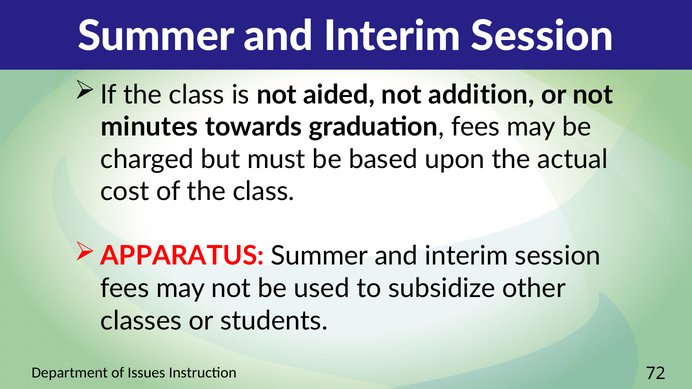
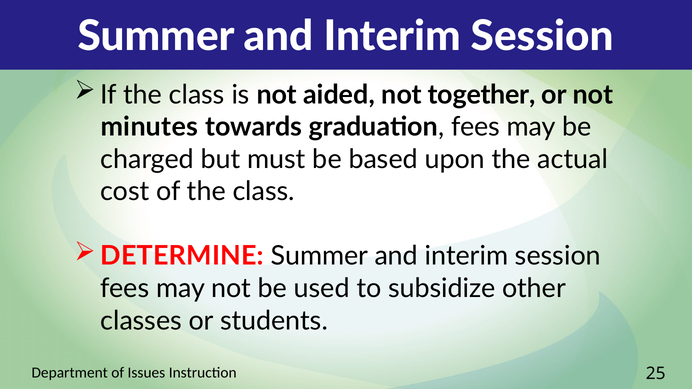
addition: addition -> together (482, 95)
APPARATUS: APPARATUS -> DETERMINE (182, 256)
72: 72 -> 25 (656, 374)
